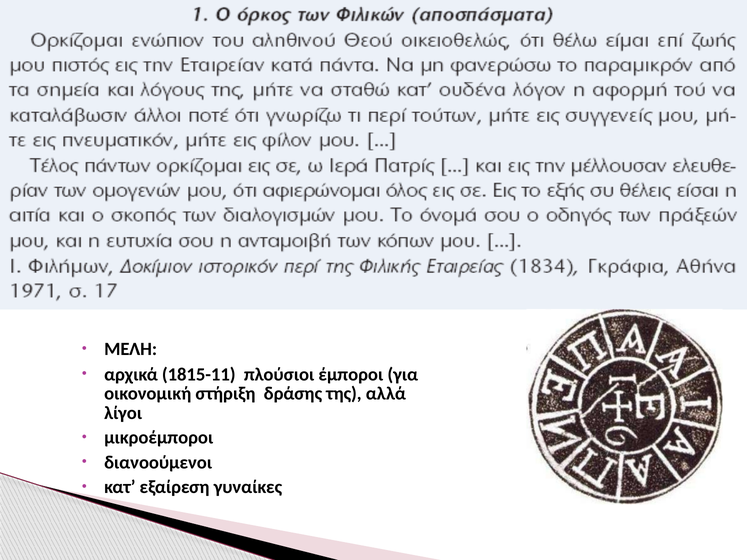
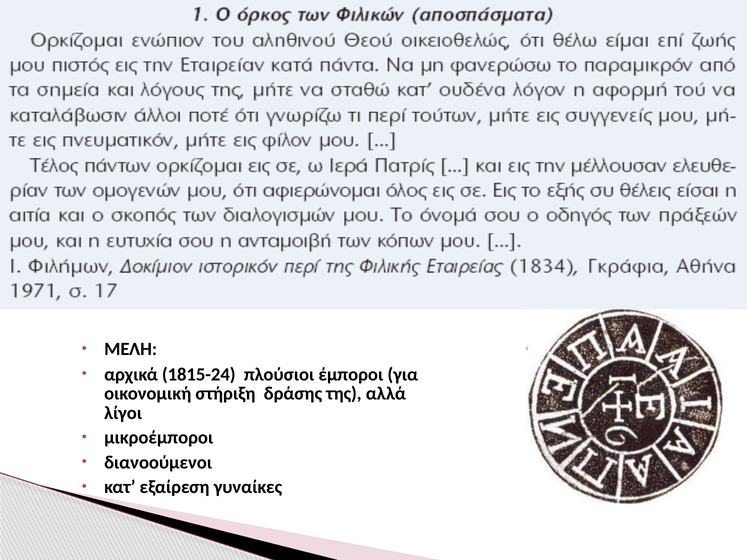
1815-11: 1815-11 -> 1815-24 (199, 375)
